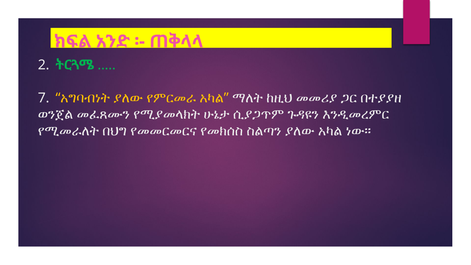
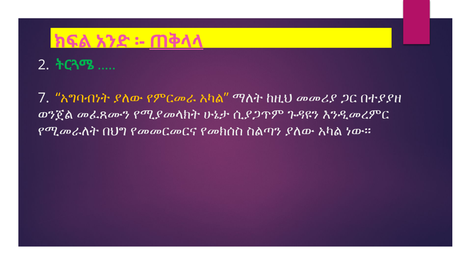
ጠቅላላ underline: none -> present (176, 41)
